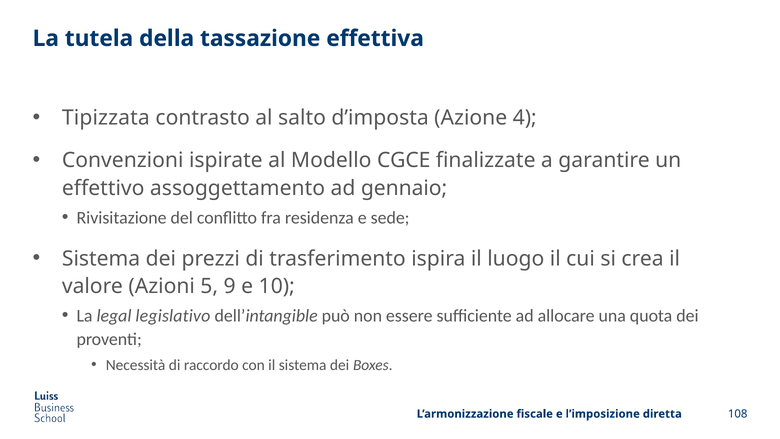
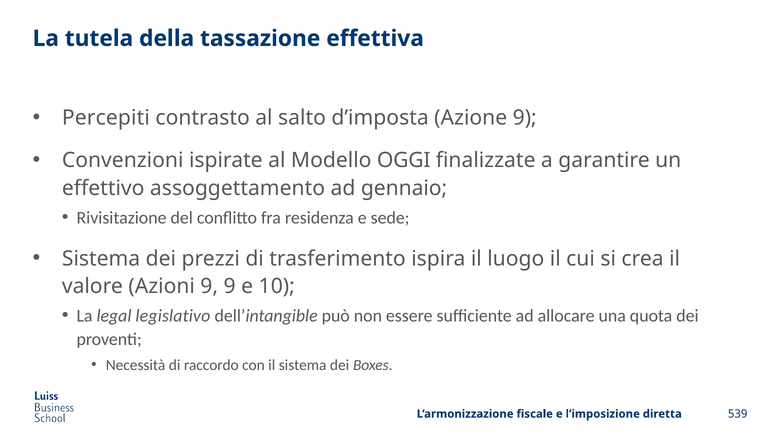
Tipizzata: Tipizzata -> Percepiti (106, 118)
Azione 4: 4 -> 9 (525, 118)
CGCE: CGCE -> OGGI (404, 160)
Azioni 5: 5 -> 9 (209, 286)
108: 108 -> 539 (738, 414)
